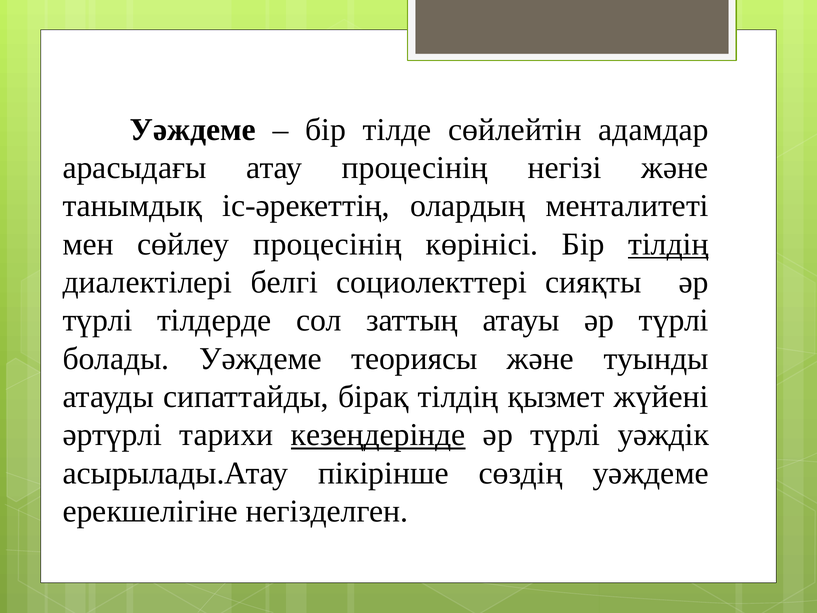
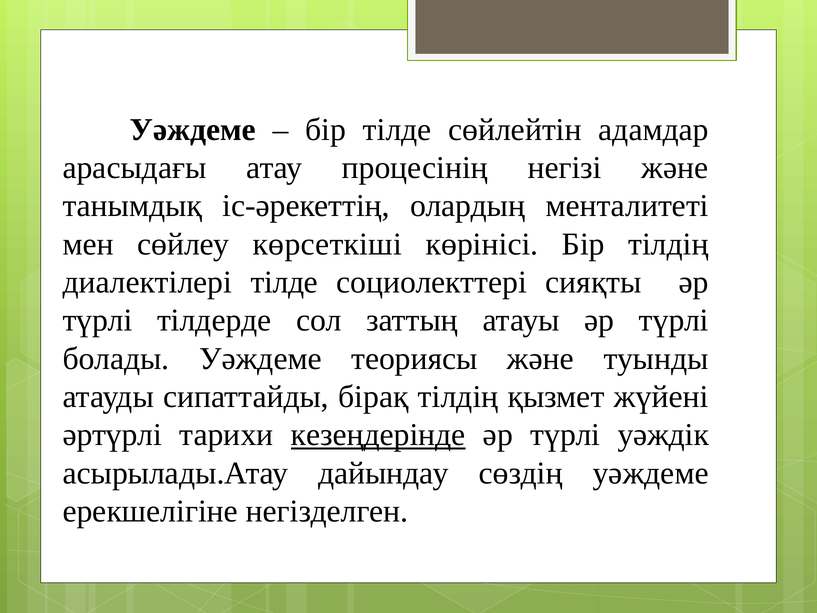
сөйлеу процесінің: процесінің -> көрсеткіші (327, 244)
тілдің underline: present -> none (668, 244)
диалектілері белгі: белгі -> тілде (284, 282)
пікірінше: пікірінше -> дайындау (384, 473)
